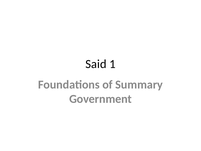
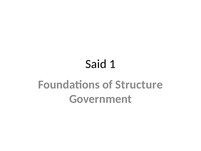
Summary: Summary -> Structure (139, 84)
